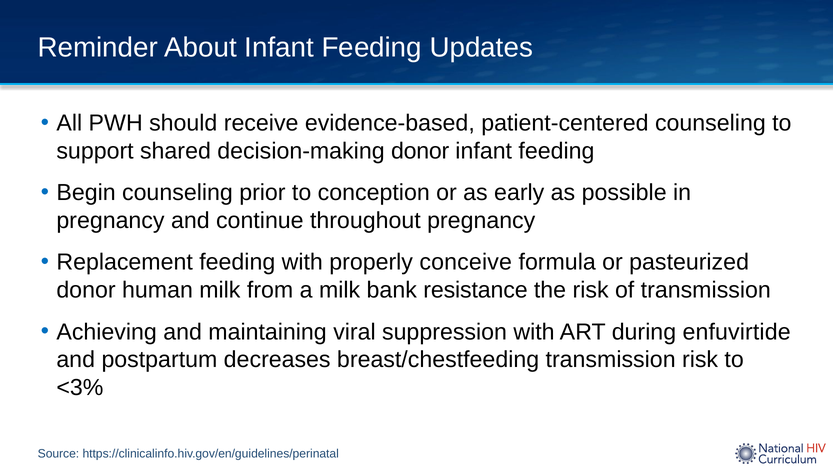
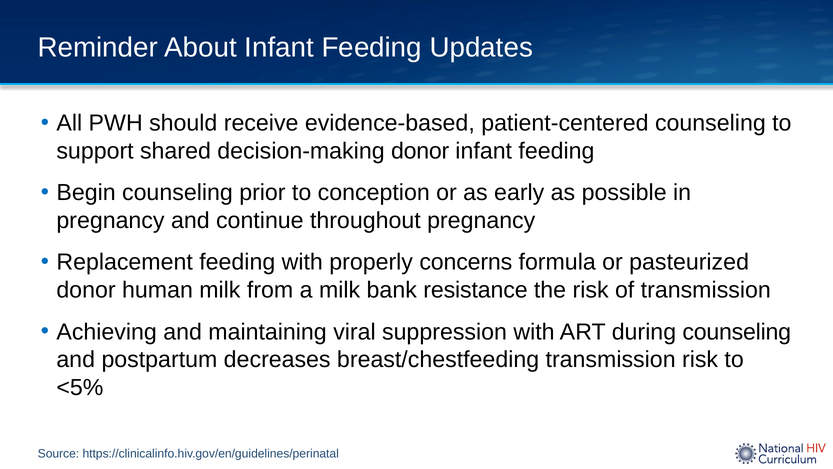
conceive: conceive -> concerns (466, 262)
during enfuvirtide: enfuvirtide -> counseling (737, 332)
<3%: <3% -> <5% (80, 387)
